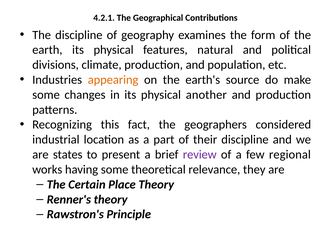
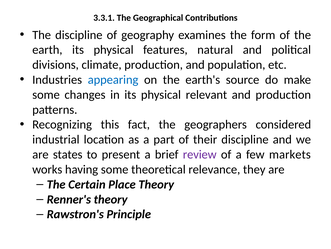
4.2.1: 4.2.1 -> 3.3.1 (104, 18)
appearing colour: orange -> blue (113, 80)
another: another -> relevant (206, 94)
regional: regional -> markets (290, 154)
